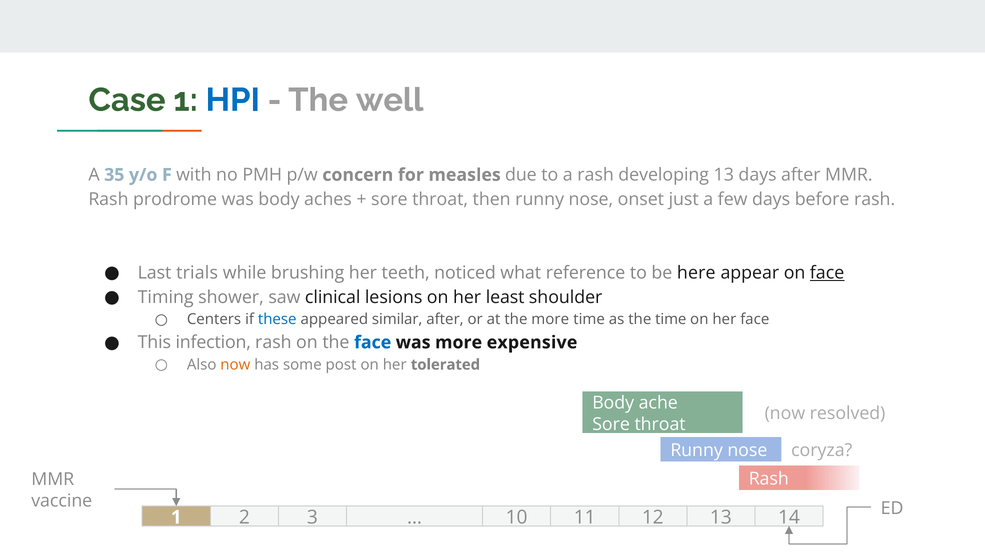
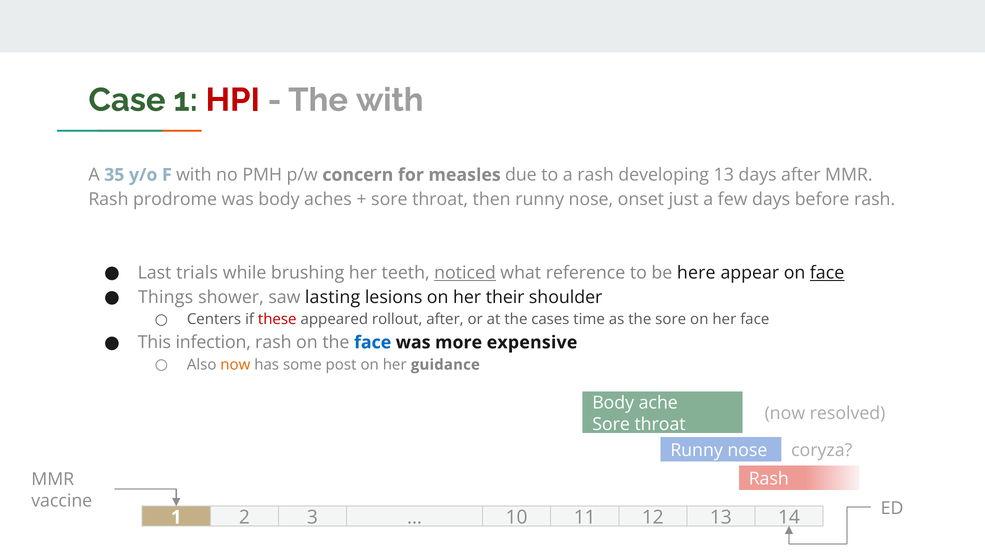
HPI colour: blue -> red (233, 100)
The well: well -> with (390, 100)
noticed underline: none -> present (465, 273)
Timing: Timing -> Things (166, 297)
clinical: clinical -> lasting (333, 297)
least: least -> their (505, 297)
these colour: blue -> red (277, 320)
similar: similar -> rollout (397, 320)
the more: more -> cases (550, 320)
the time: time -> sore (671, 320)
tolerated: tolerated -> guidance (445, 365)
